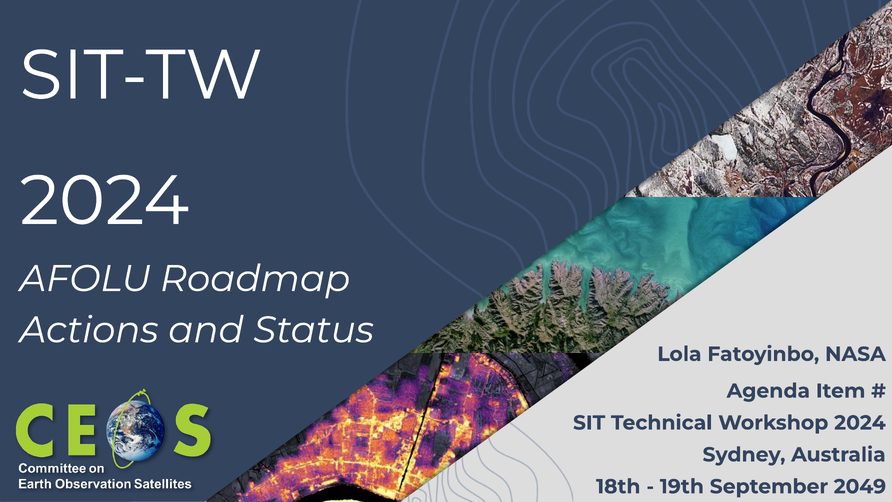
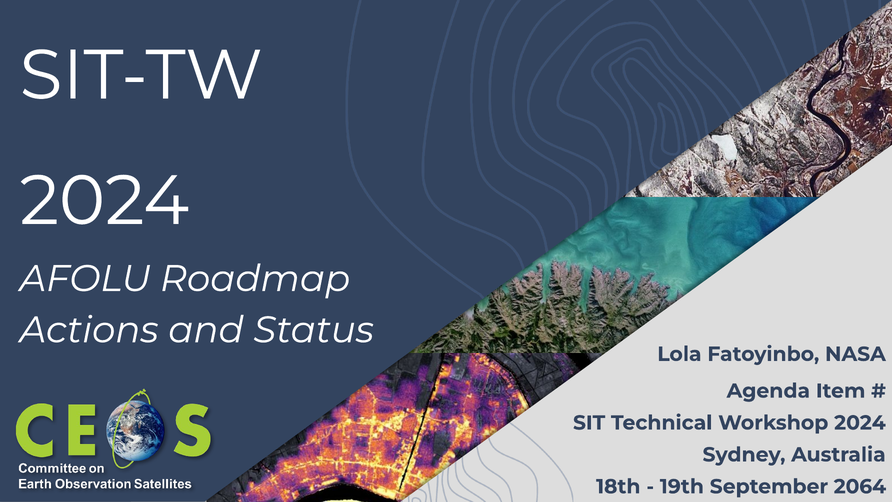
2049: 2049 -> 2064 (860, 486)
